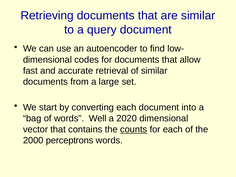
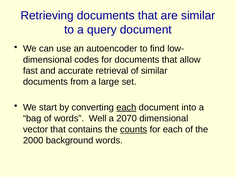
each underline: none -> present (126, 107)
2020: 2020 -> 2070 (127, 118)
perceptrons: perceptrons -> background (70, 140)
